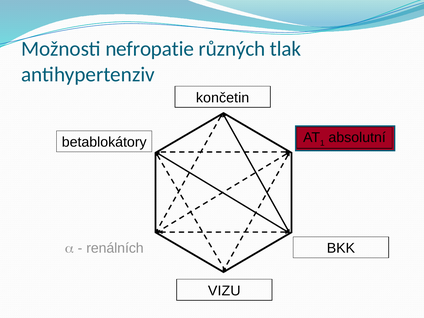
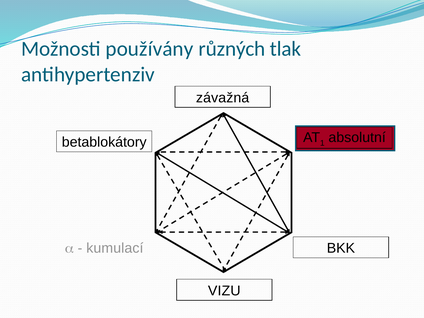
nefropatie: nefropatie -> používány (149, 49)
končetin: končetin -> závažná (223, 98)
renálních: renálních -> kumulací (115, 248)
